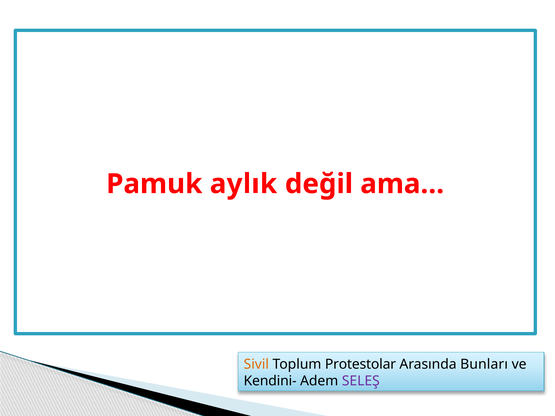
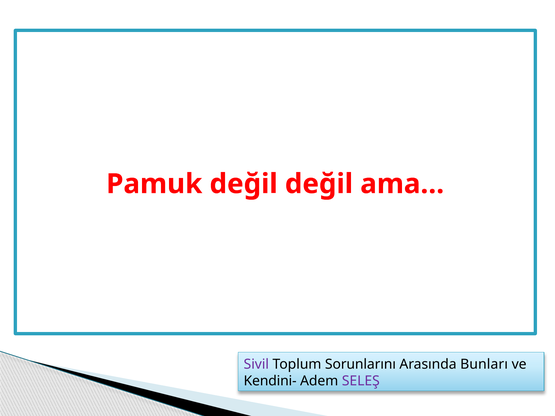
Pamuk aylık: aylık -> değil (244, 184)
Sivil colour: orange -> purple (256, 364)
Protestolar: Protestolar -> Sorunlarını (360, 364)
